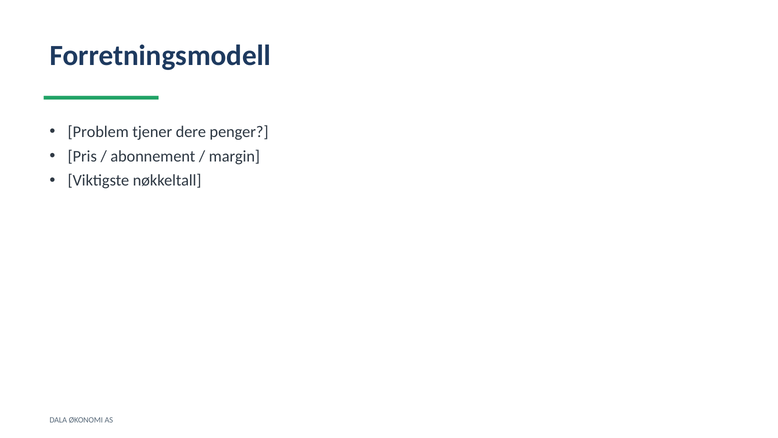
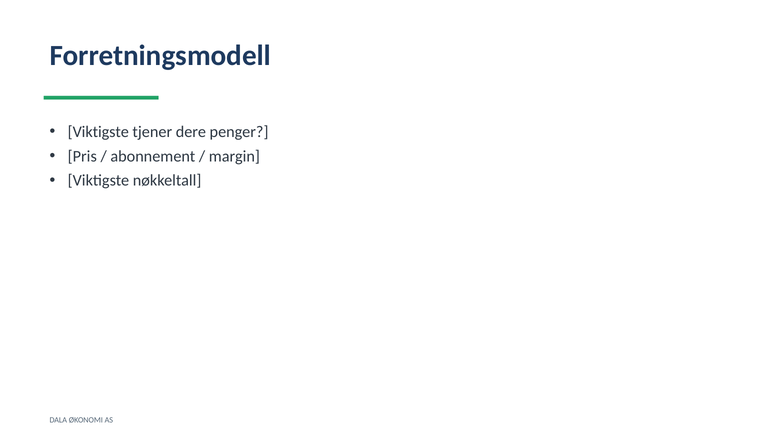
Problem: Problem -> Viktigste (98, 132)
